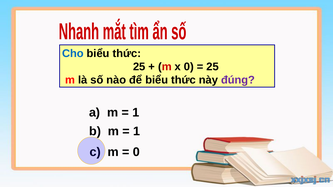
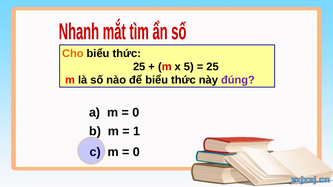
Cho colour: blue -> orange (73, 54)
x 0: 0 -> 5 (189, 67)
1: 1 -> 0 (136, 113)
